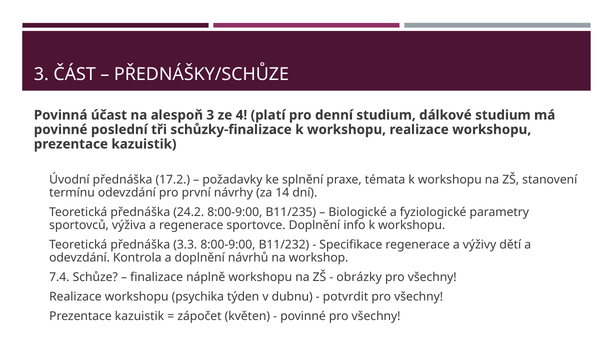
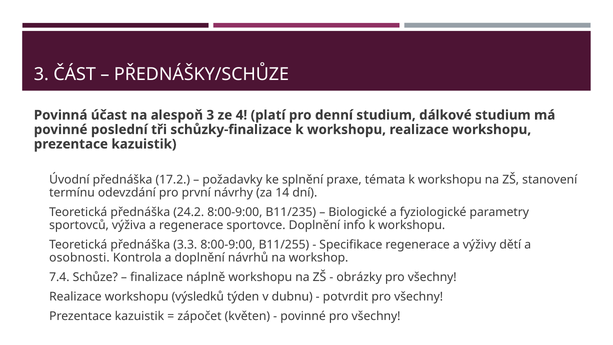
B11/232: B11/232 -> B11/255 (284, 244)
odevzdání: odevzdání -> osobnosti (79, 258)
psychika: psychika -> výsledků (198, 296)
